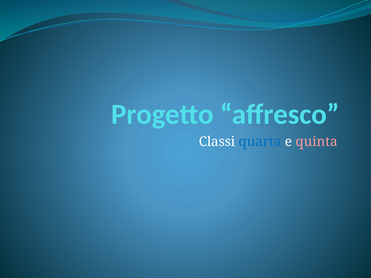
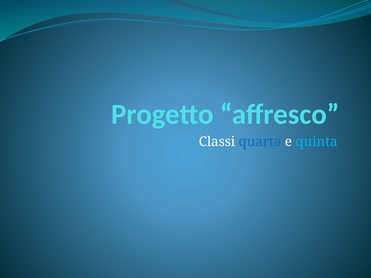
quinta colour: pink -> light blue (317, 142)
